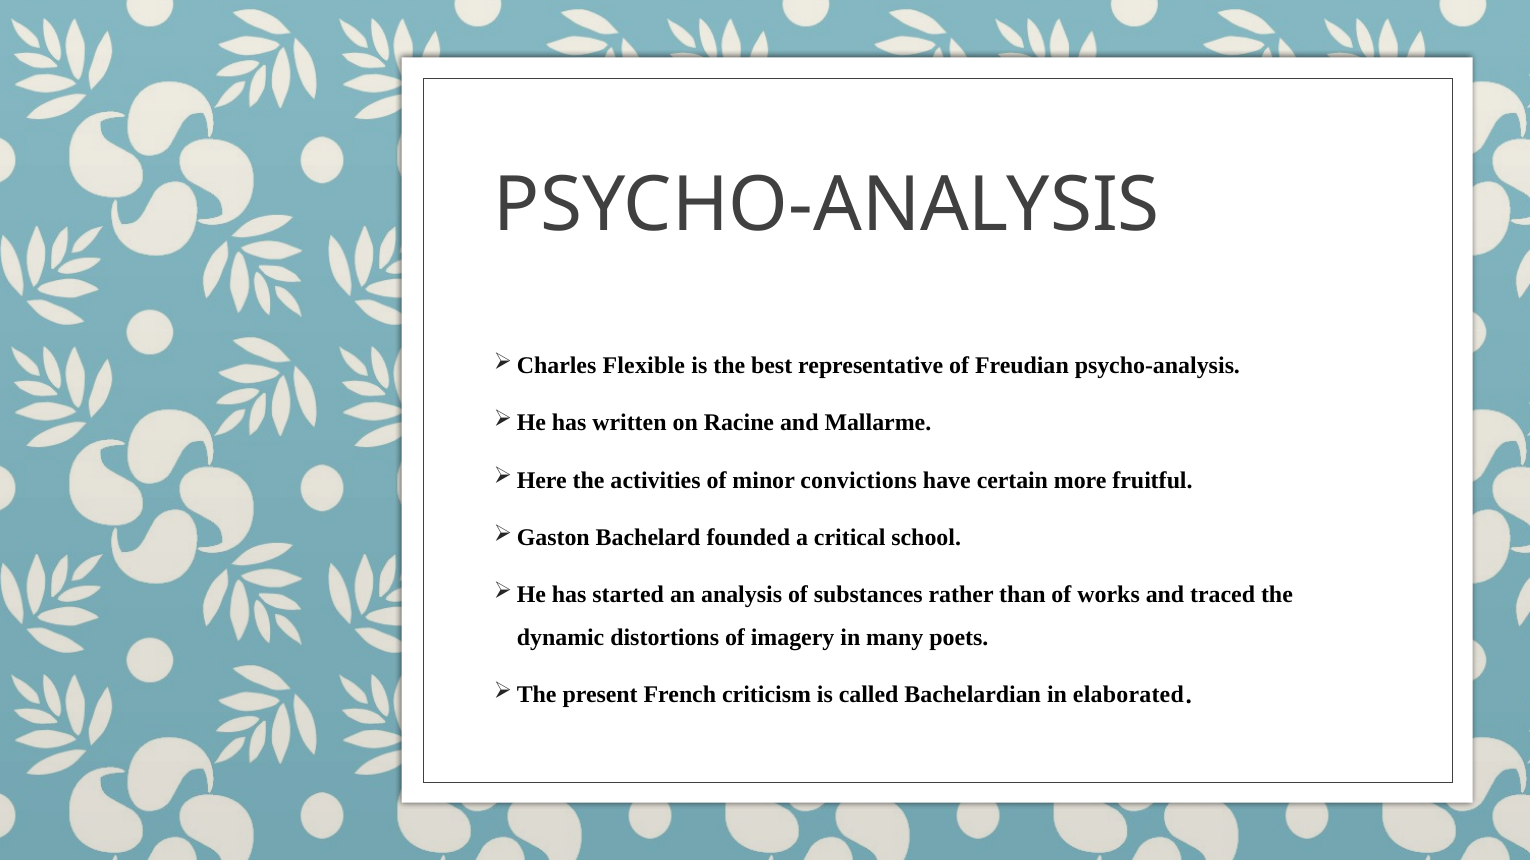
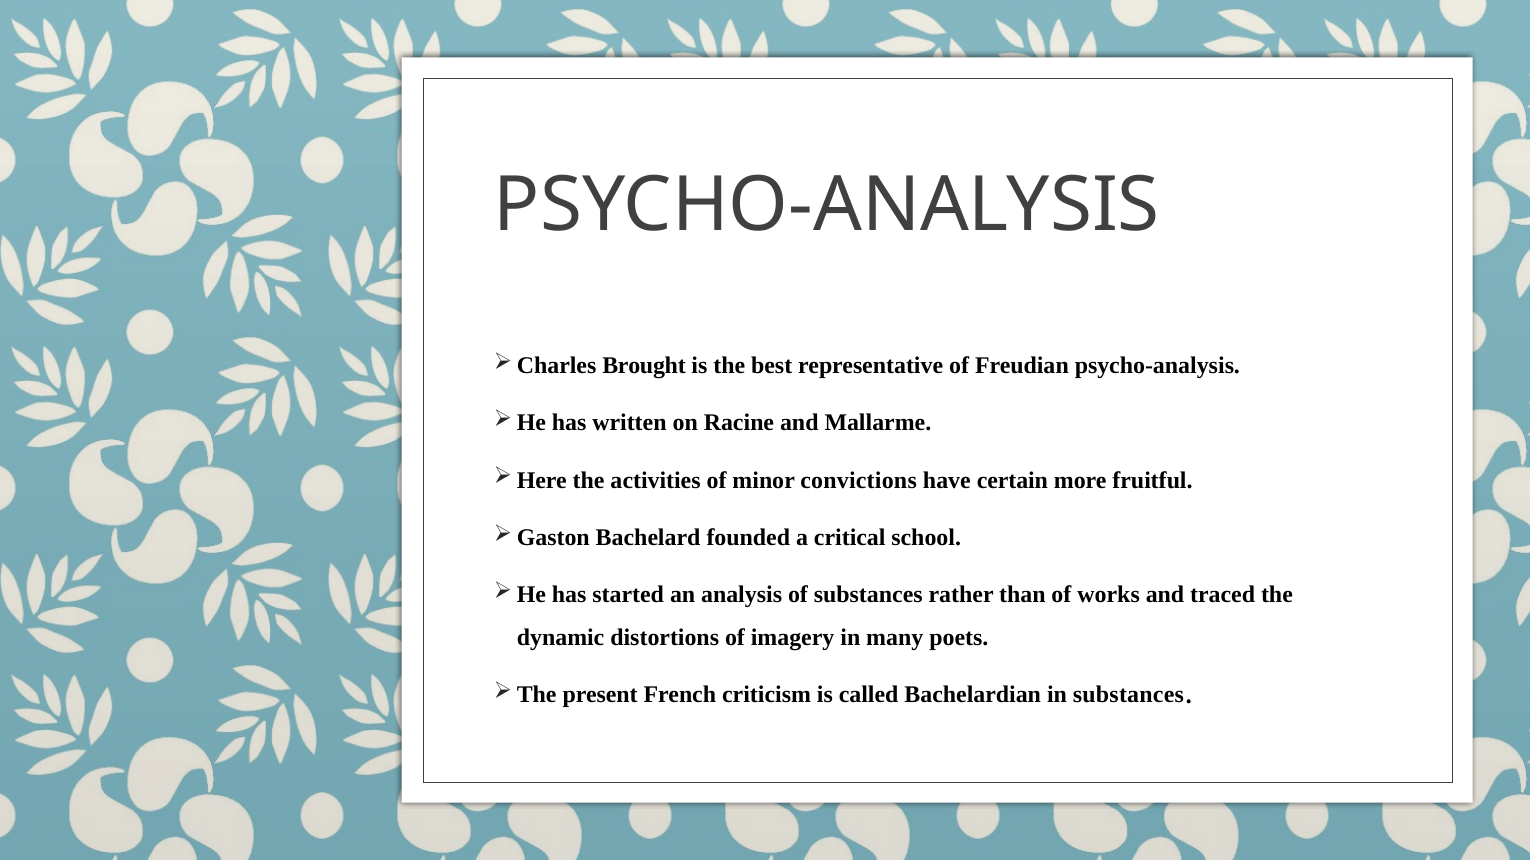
Flexible: Flexible -> Brought (644, 366)
in elaborated: elaborated -> substances (1128, 696)
